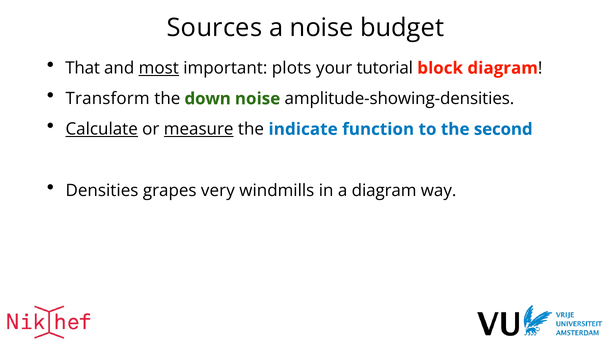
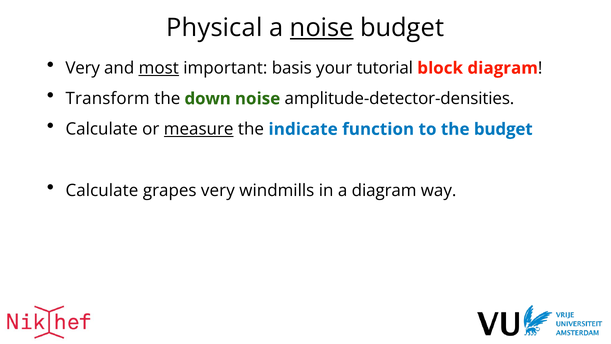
Sources: Sources -> Physical (214, 28)
noise underline: none -> present (322, 28)
That: That -> Very (83, 68)
plots: plots -> basis (292, 68)
amplitude-showing-densities: amplitude-showing-densities -> amplitude-detector-densities (399, 99)
Calculate underline: present -> none (102, 129)
the second: second -> budget (503, 129)
Densities: Densities -> Calculate (102, 190)
